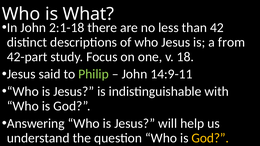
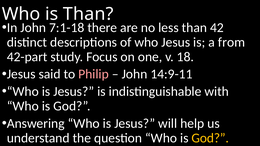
is What: What -> Than (88, 14)
2:1-18: 2:1-18 -> 7:1-18 (67, 28)
Philip colour: light green -> pink (94, 74)
